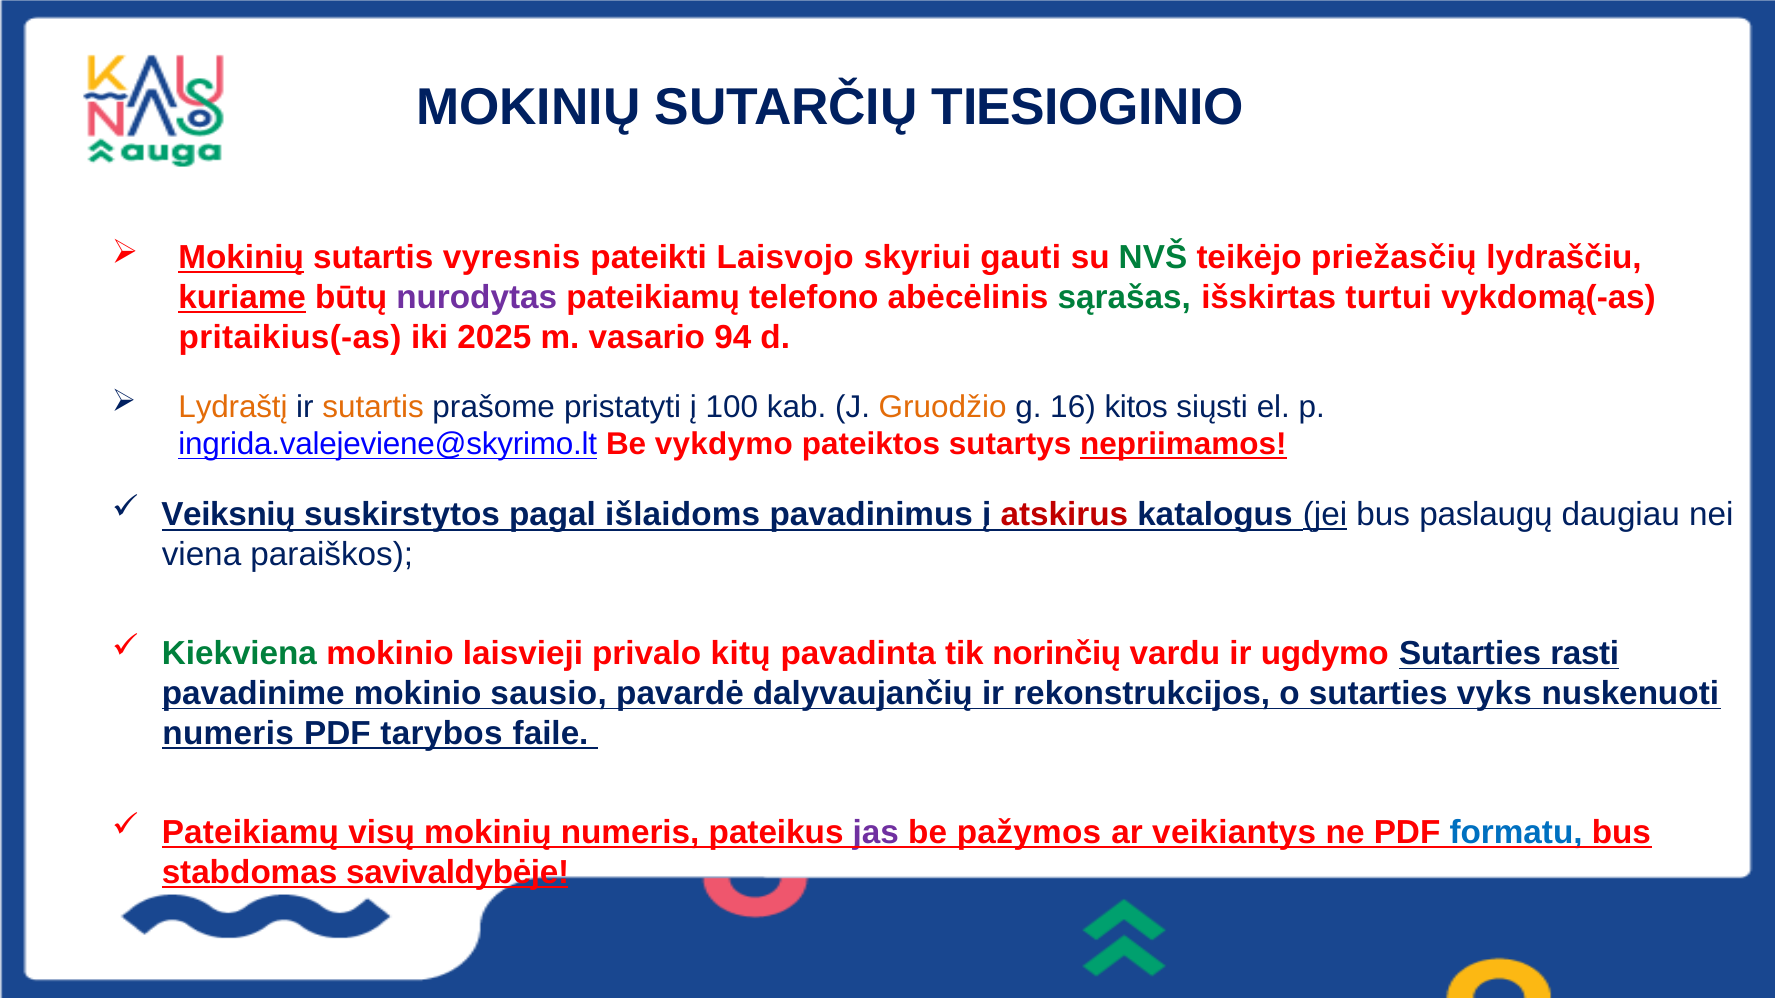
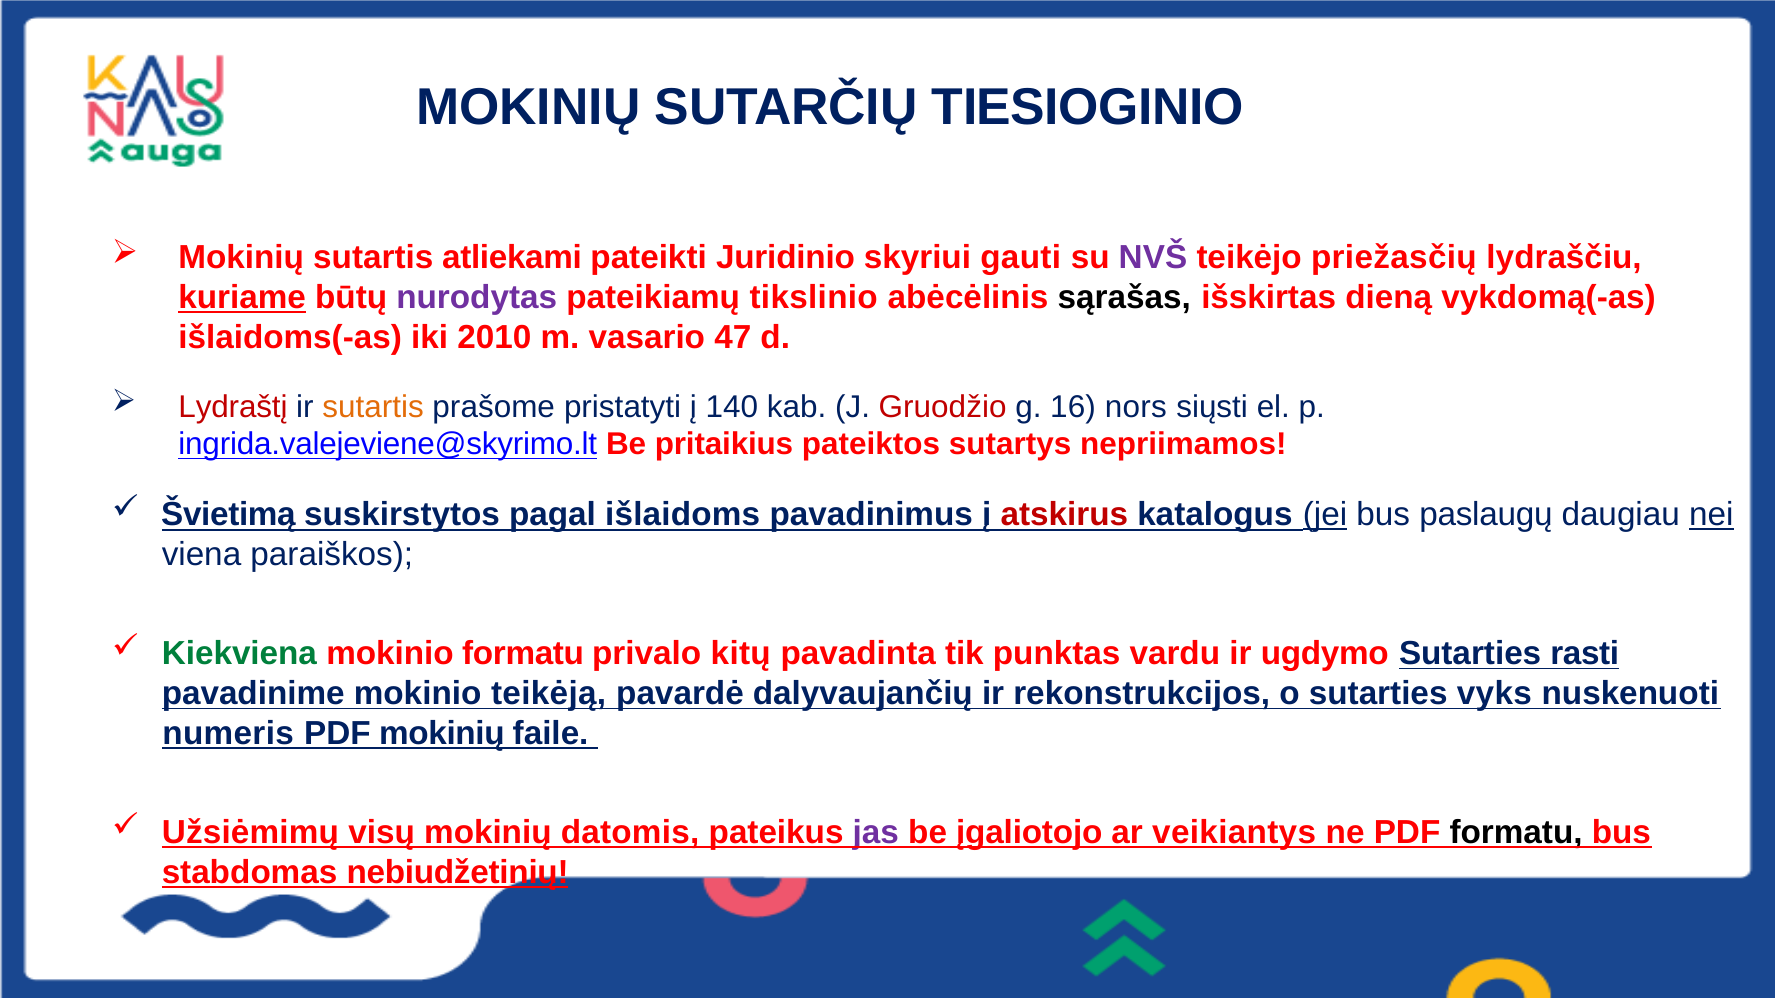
Mokinių underline: present -> none (241, 258)
vyresnis: vyresnis -> atliekami (512, 258)
Laisvojo: Laisvojo -> Juridinio (785, 258)
NVŠ colour: green -> purple (1153, 258)
telefono: telefono -> tikslinio (814, 298)
sąrašas colour: green -> black (1124, 298)
turtui: turtui -> dieną (1389, 298)
pritaikius(-as: pritaikius(-as -> išlaidoms(-as (290, 338)
2025: 2025 -> 2010 (494, 338)
94: 94 -> 47 (733, 338)
Lydraštį colour: orange -> red (233, 407)
100: 100 -> 140 (732, 407)
Gruodžio colour: orange -> red (943, 407)
kitos: kitos -> nors (1136, 407)
vykdymo: vykdymo -> pritaikius (724, 445)
nepriimamos underline: present -> none (1183, 445)
Veiksnių: Veiksnių -> Švietimą (228, 515)
nei underline: none -> present (1711, 515)
mokinio laisvieji: laisvieji -> formatu (523, 654)
norinčių: norinčių -> punktas (1057, 654)
sausio: sausio -> teikėją (549, 694)
PDF tarybos: tarybos -> mokinių (442, 734)
Pateikiamų: Pateikiamų -> Užsiėmimų (250, 833)
mokinių numeris: numeris -> datomis (630, 833)
pažymos: pažymos -> įgaliotojo (1029, 833)
formatu colour: blue -> black (1516, 833)
savivaldybėje: savivaldybėje -> nebiudžetinių (458, 873)
